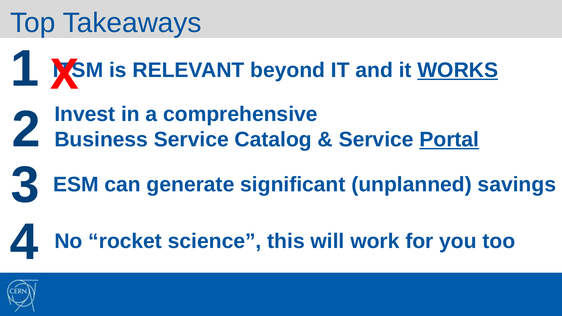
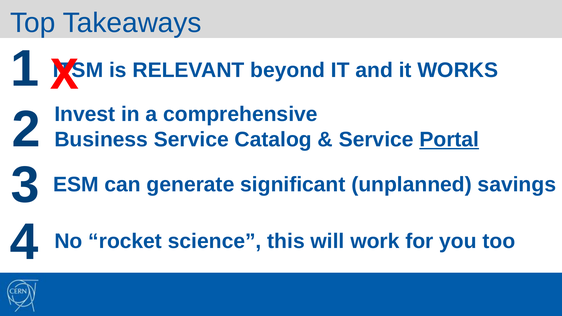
WORKS underline: present -> none (458, 70)
